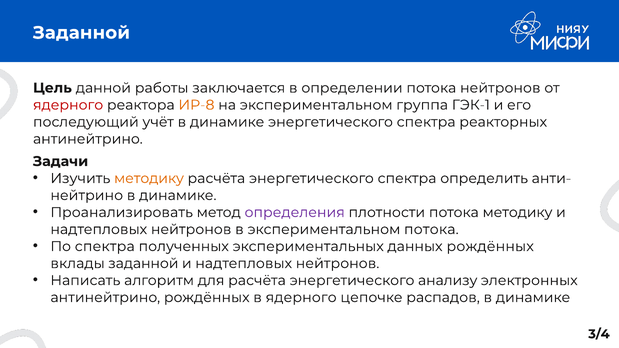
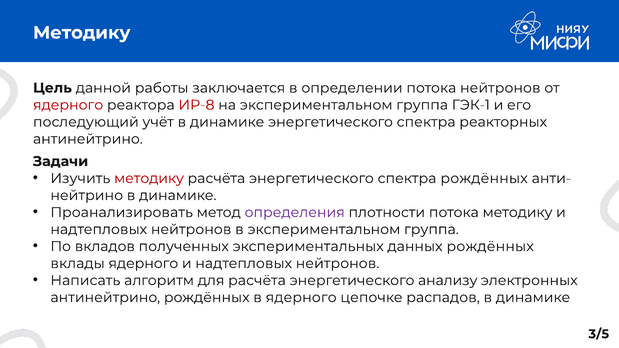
Заданной: Заданной -> Методику (82, 33)
ИР-8 colour: orange -> red (196, 105)
методику colour: orange -> red (149, 178)
спектра определить: определить -> рождённых (484, 178)
в экспериментальном потока: потока -> группа (431, 230)
По спектра: спектра -> вкладов (105, 247)
вклады заданной: заданной -> ядерного (143, 264)
3/4: 3/4 -> 3/5 (599, 334)
